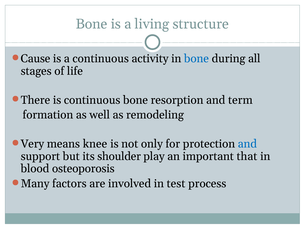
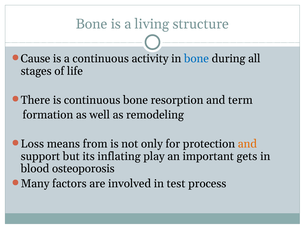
Very: Very -> Loss (32, 144)
knee: knee -> from (95, 144)
and colour: blue -> orange (247, 144)
shoulder: shoulder -> inflating (119, 156)
that: that -> gets (247, 156)
